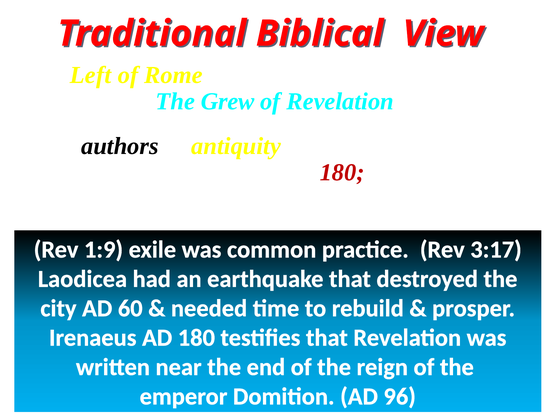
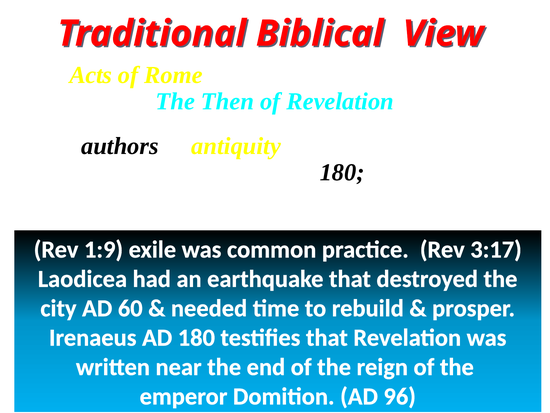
Left: Left -> Acts (91, 75)
Grew: Grew -> Then (227, 101)
180 colour: red -> black (342, 172)
